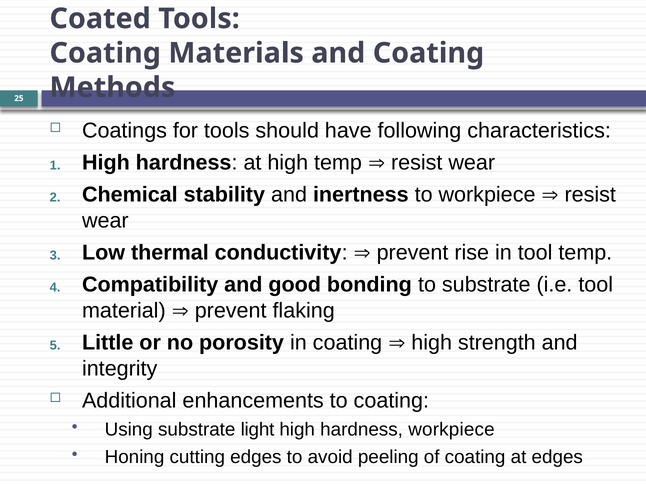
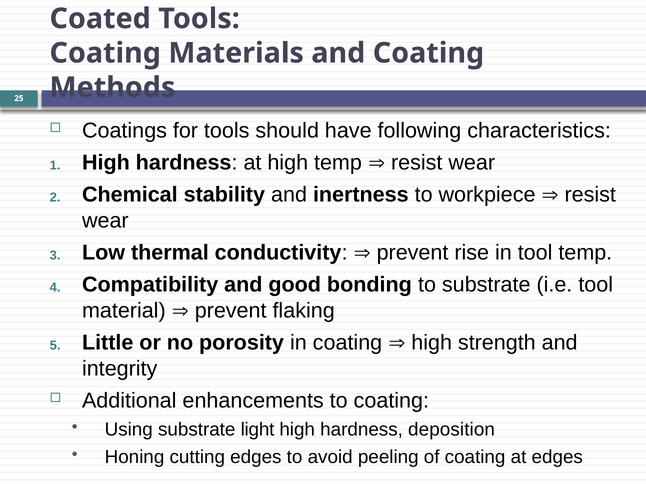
hardness workpiece: workpiece -> deposition (452, 430)
